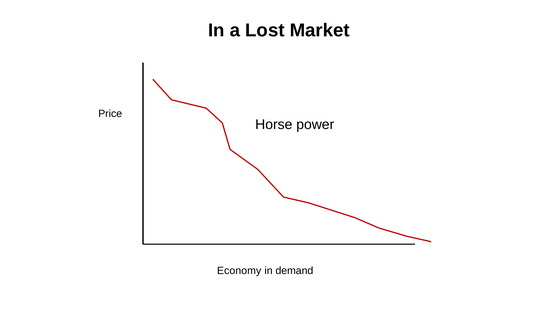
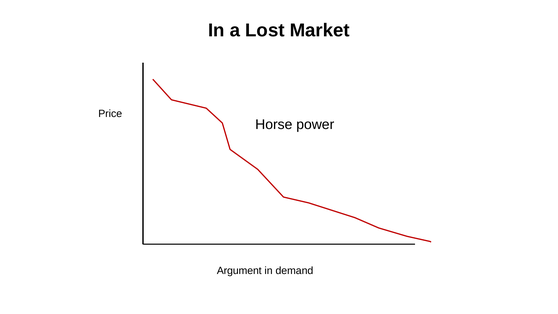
Economy: Economy -> Argument (239, 271)
